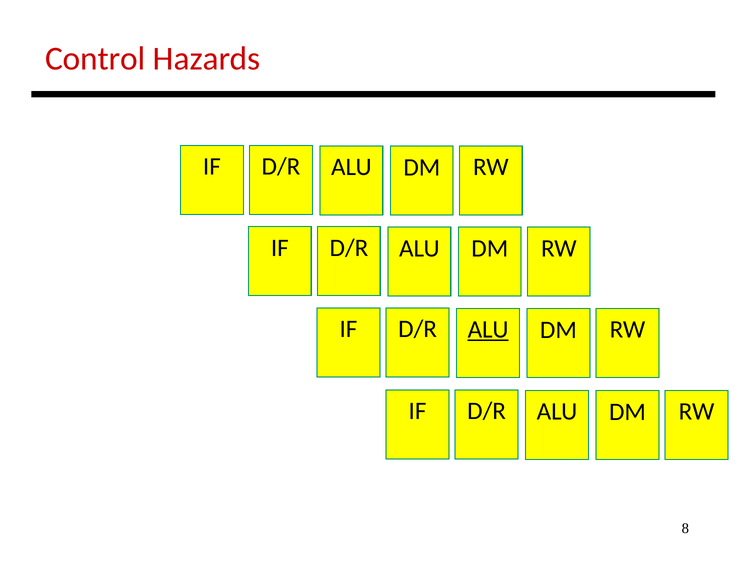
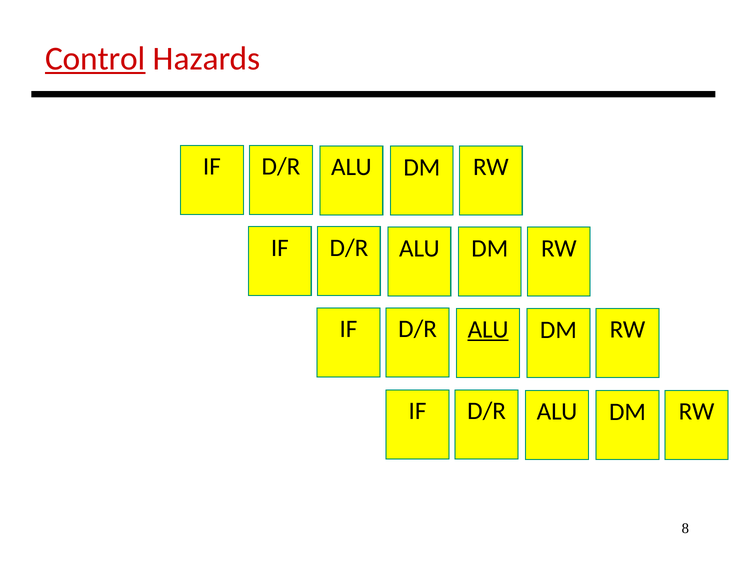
Control underline: none -> present (95, 59)
